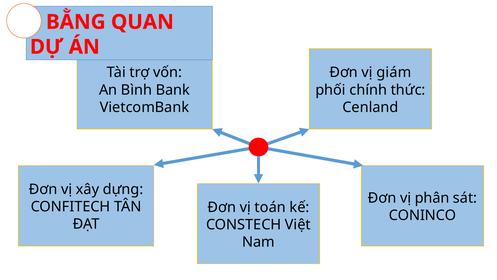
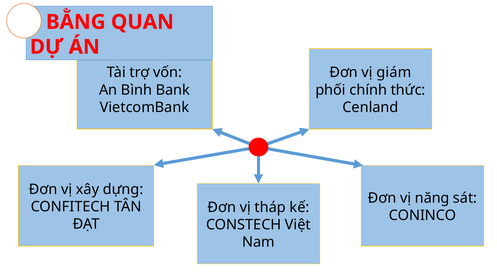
phân: phân -> năng (432, 198)
toán: toán -> tháp (270, 207)
